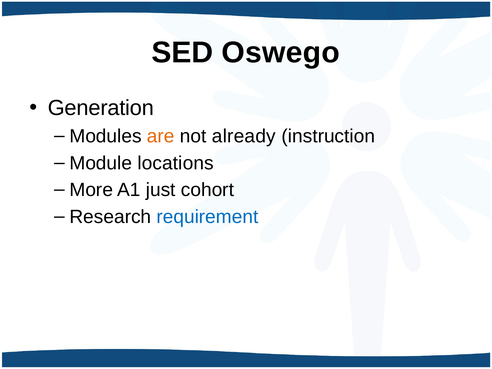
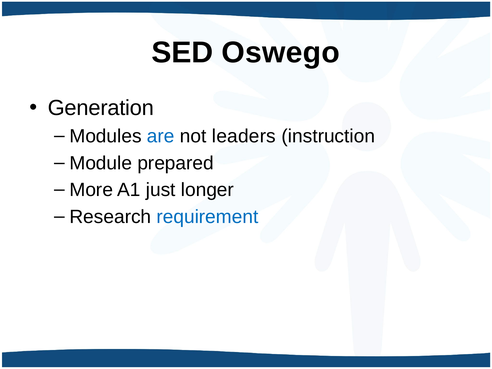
are colour: orange -> blue (161, 136)
already: already -> leaders (244, 136)
locations: locations -> prepared (176, 163)
cohort: cohort -> longer (207, 190)
